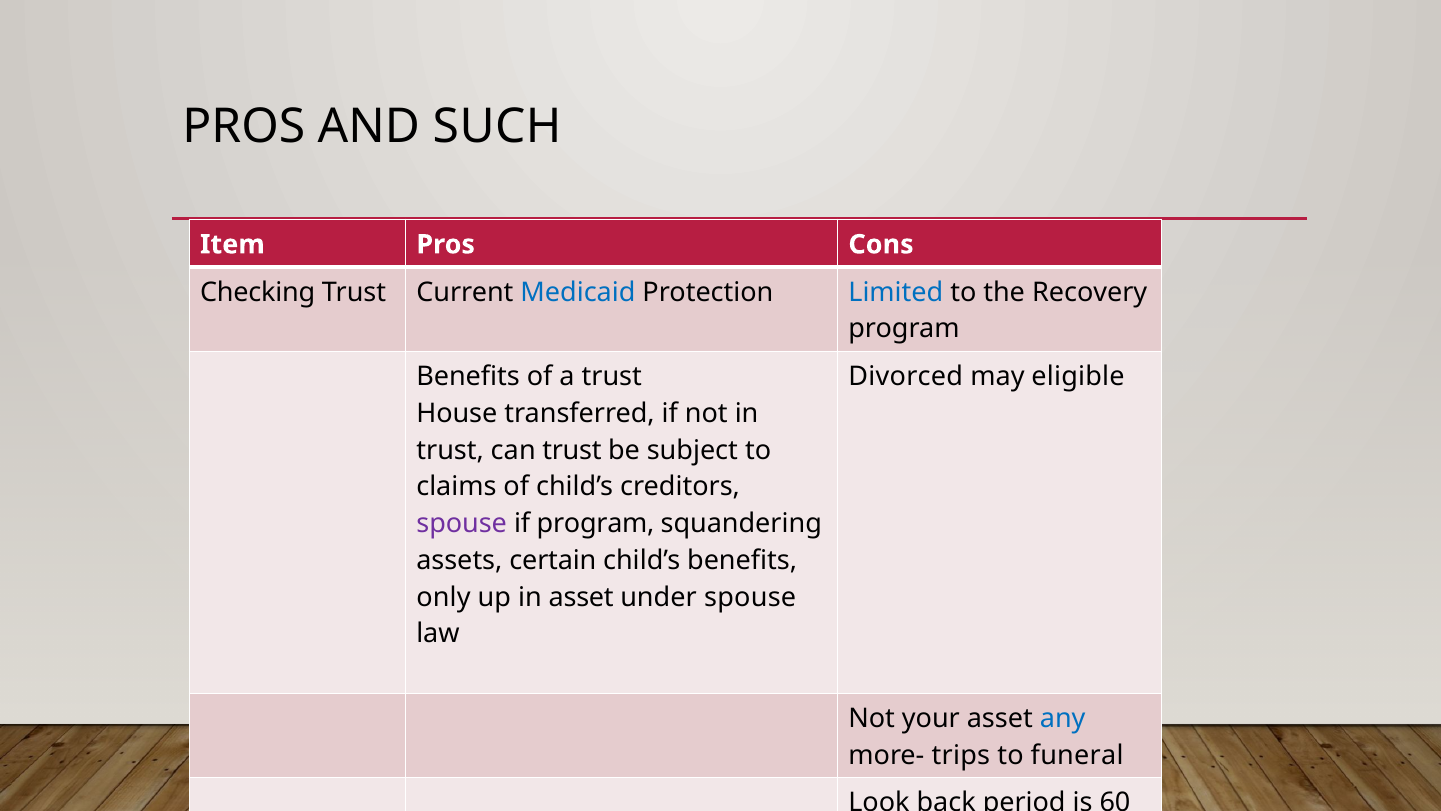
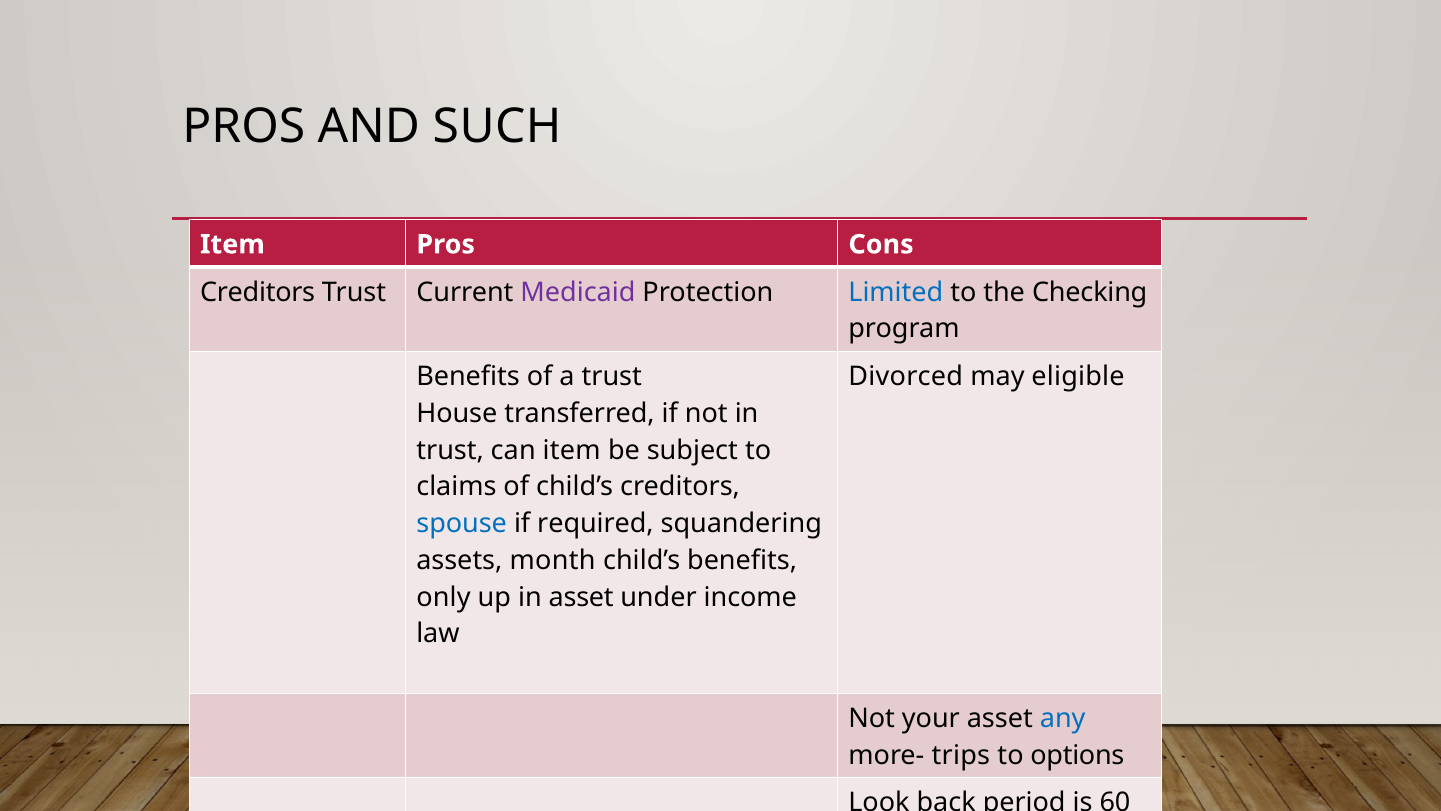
Checking: Checking -> Creditors (258, 292)
Medicaid colour: blue -> purple (578, 292)
Recovery: Recovery -> Checking (1090, 292)
can trust: trust -> item (572, 450)
spouse colour: purple -> blue (462, 523)
if program: program -> required (595, 523)
certain: certain -> month (553, 560)
under spouse: spouse -> income (750, 597)
funeral: funeral -> options (1077, 755)
